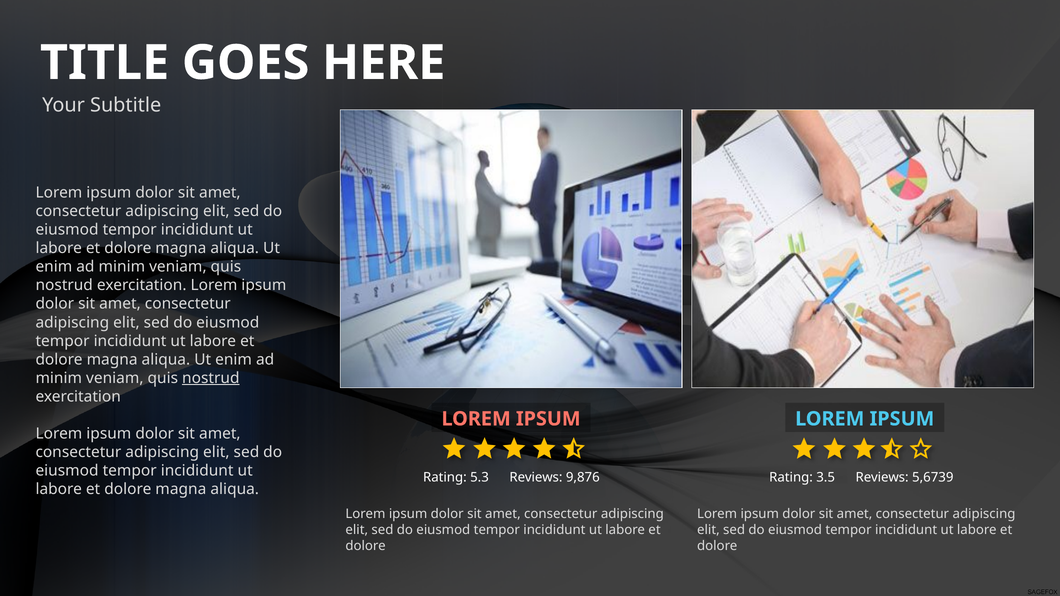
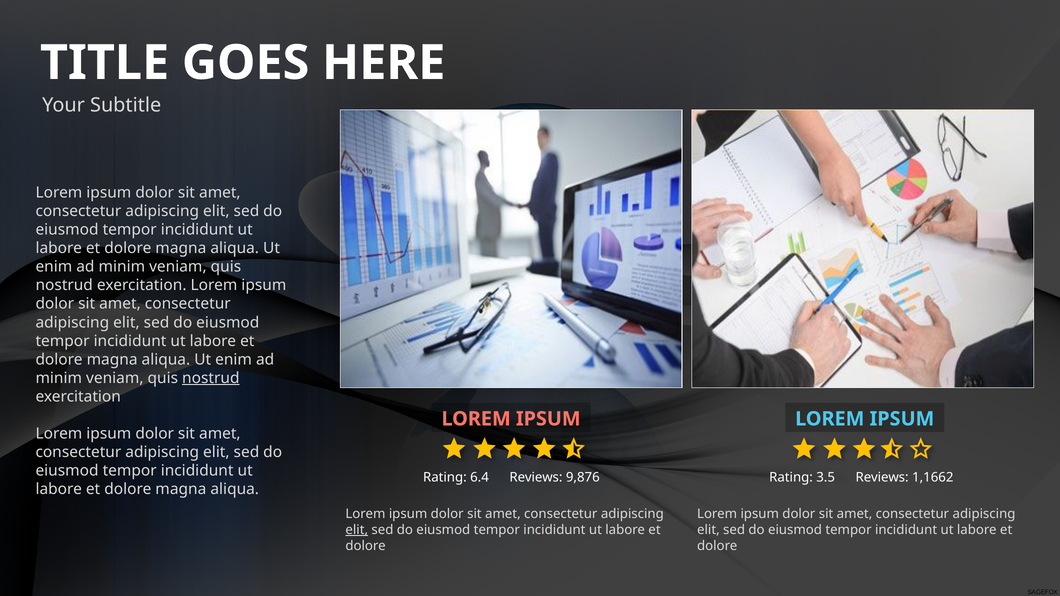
5.3: 5.3 -> 6.4 (479, 477)
5,6739: 5,6739 -> 1,1662 (933, 478)
elit underline: none -> present (357, 530)
